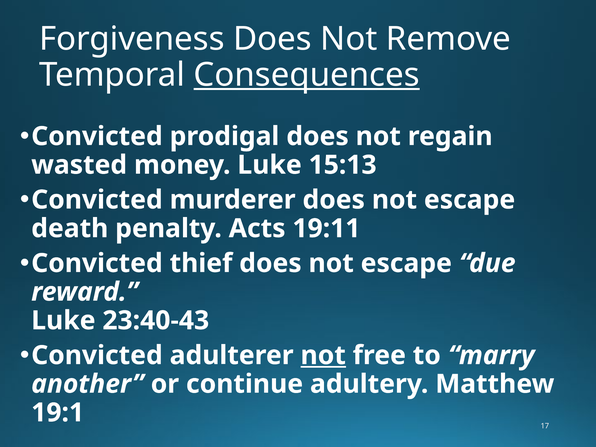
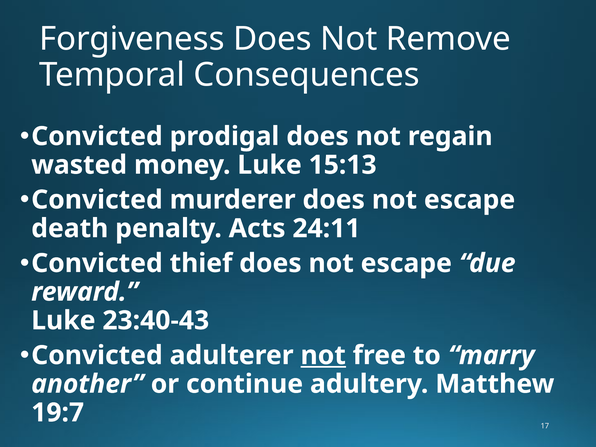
Consequences underline: present -> none (307, 75)
19:11: 19:11 -> 24:11 (326, 228)
19:1: 19:1 -> 19:7 (58, 413)
